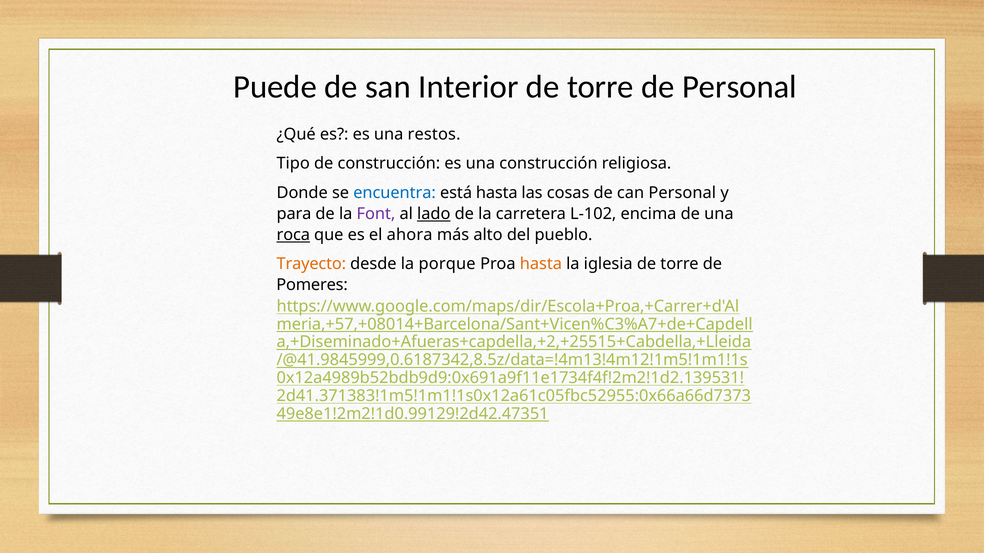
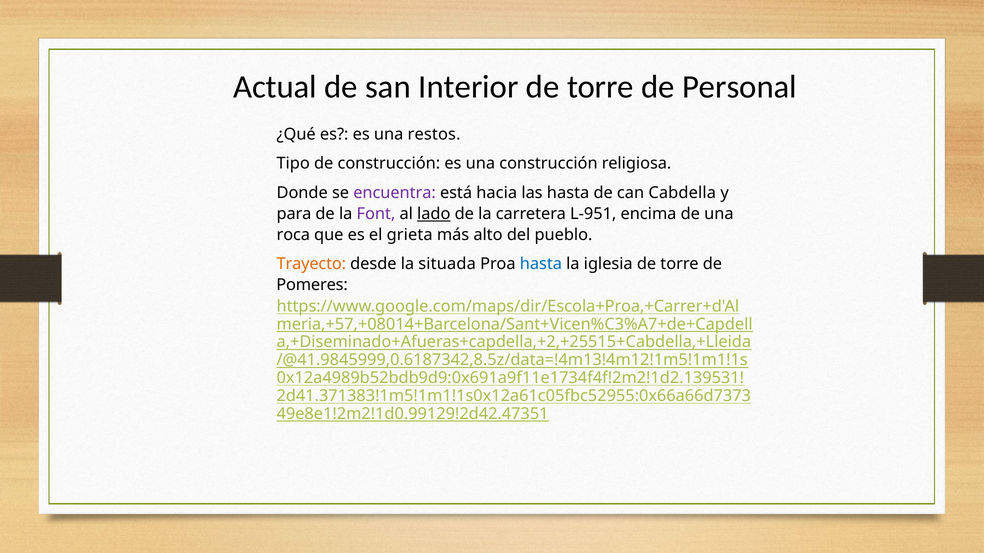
Puede: Puede -> Actual (275, 87)
encuentra colour: blue -> purple (395, 193)
está hasta: hasta -> hacia (497, 193)
las cosas: cosas -> hasta (568, 193)
can Personal: Personal -> Cabdella (682, 193)
L-102: L-102 -> L-951 (593, 214)
roca underline: present -> none (293, 235)
ahora: ahora -> grieta (410, 235)
porque: porque -> situada (447, 264)
hasta colour: orange -> blue (541, 264)
